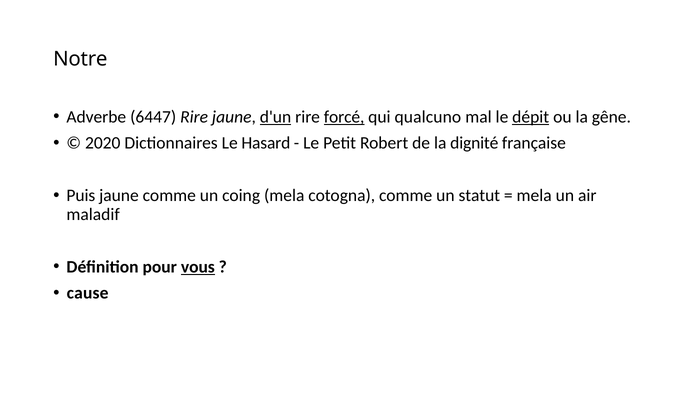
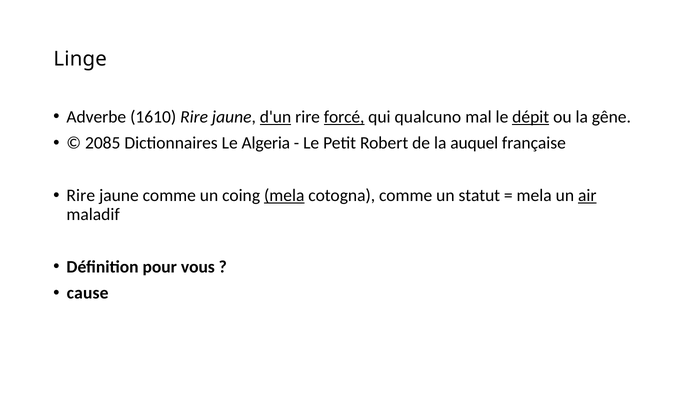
Notre: Notre -> Linge (80, 59)
6447: 6447 -> 1610 (153, 117)
2020: 2020 -> 2085 (103, 143)
Hasard: Hasard -> Algeria (266, 143)
dignité: dignité -> auquel (474, 143)
Puis: Puis -> Rire (81, 195)
mela underline: none -> present (284, 195)
air underline: none -> present (587, 195)
vous underline: present -> none (198, 267)
